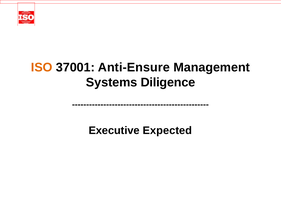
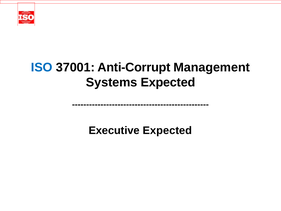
ISO colour: orange -> blue (42, 67)
Anti-Ensure: Anti-Ensure -> Anti-Corrupt (134, 67)
Systems Diligence: Diligence -> Expected (168, 82)
